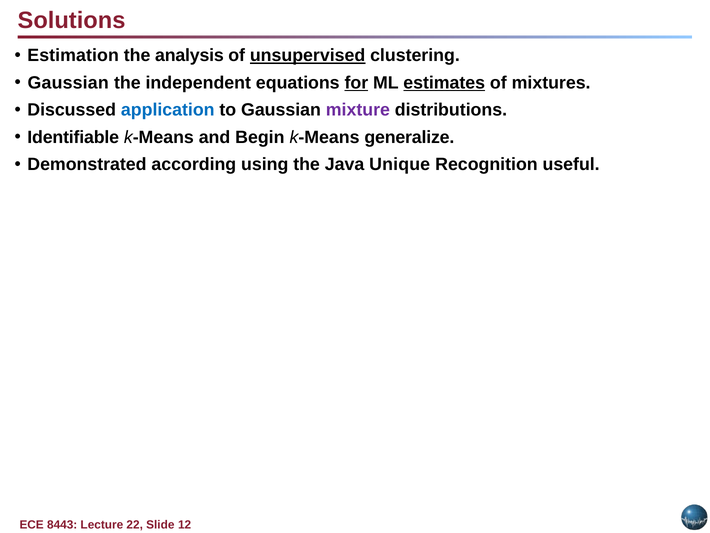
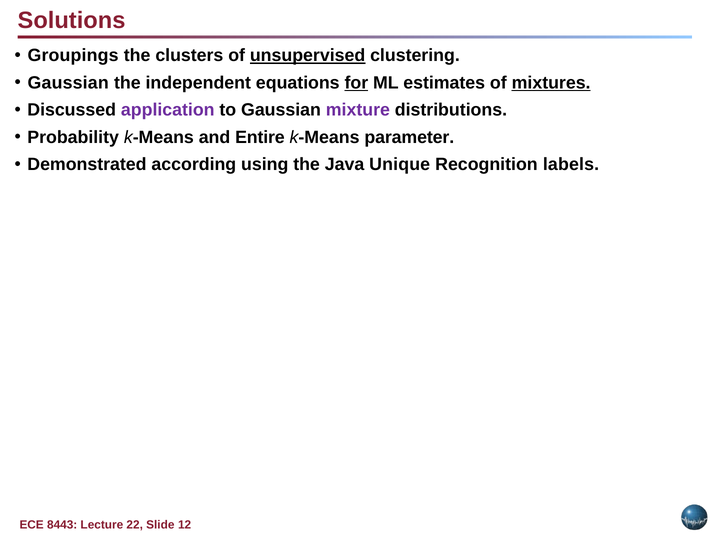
Estimation: Estimation -> Groupings (73, 56)
analysis: analysis -> clusters (189, 56)
estimates underline: present -> none (444, 83)
mixtures underline: none -> present (551, 83)
application colour: blue -> purple (168, 110)
Identifiable: Identifiable -> Probability (73, 137)
Begin: Begin -> Entire (260, 137)
generalize: generalize -> parameter (409, 137)
useful: useful -> labels (571, 164)
